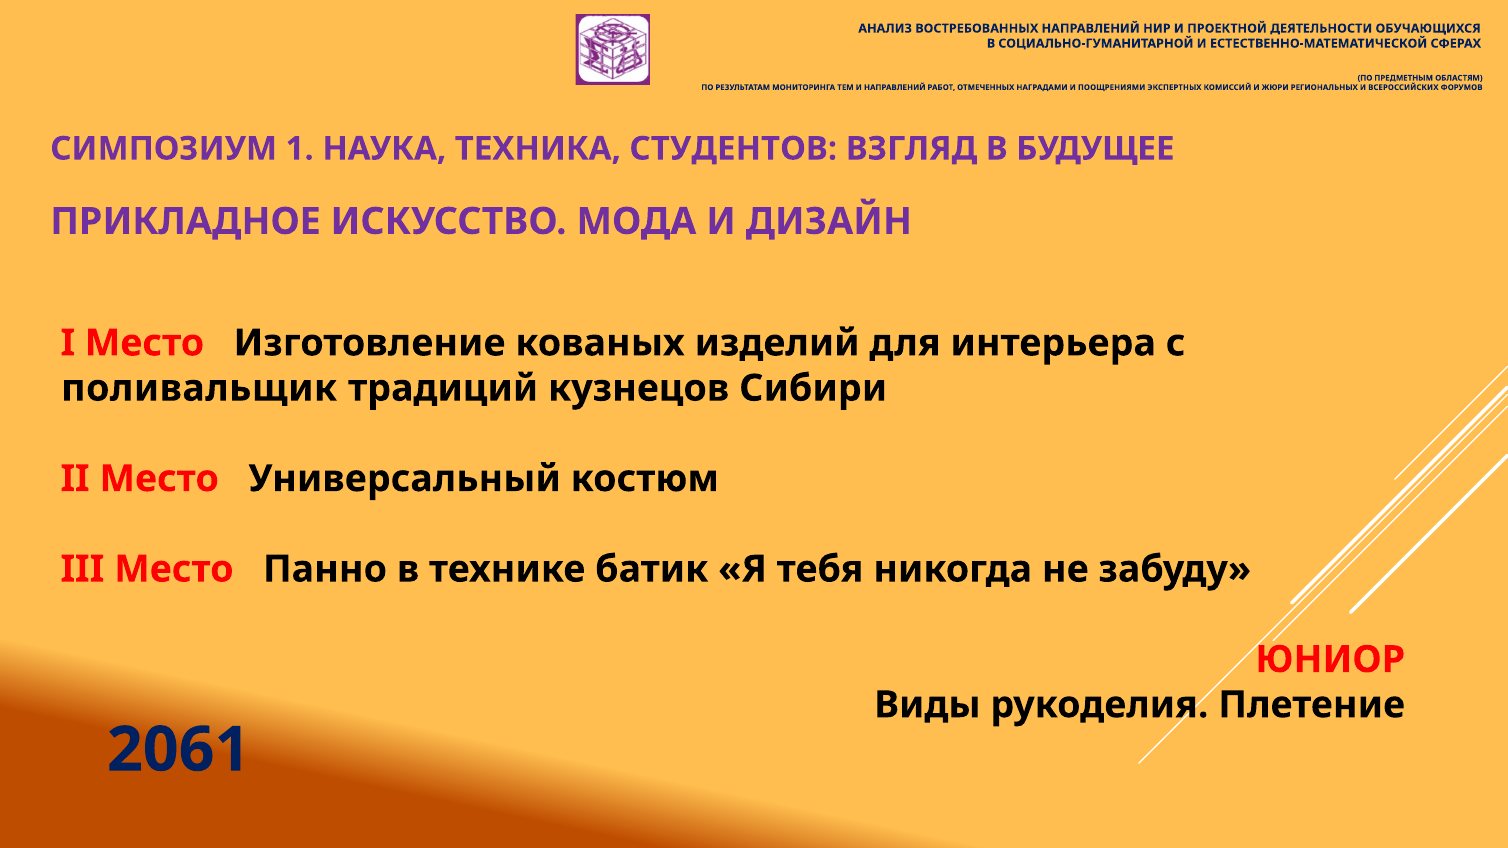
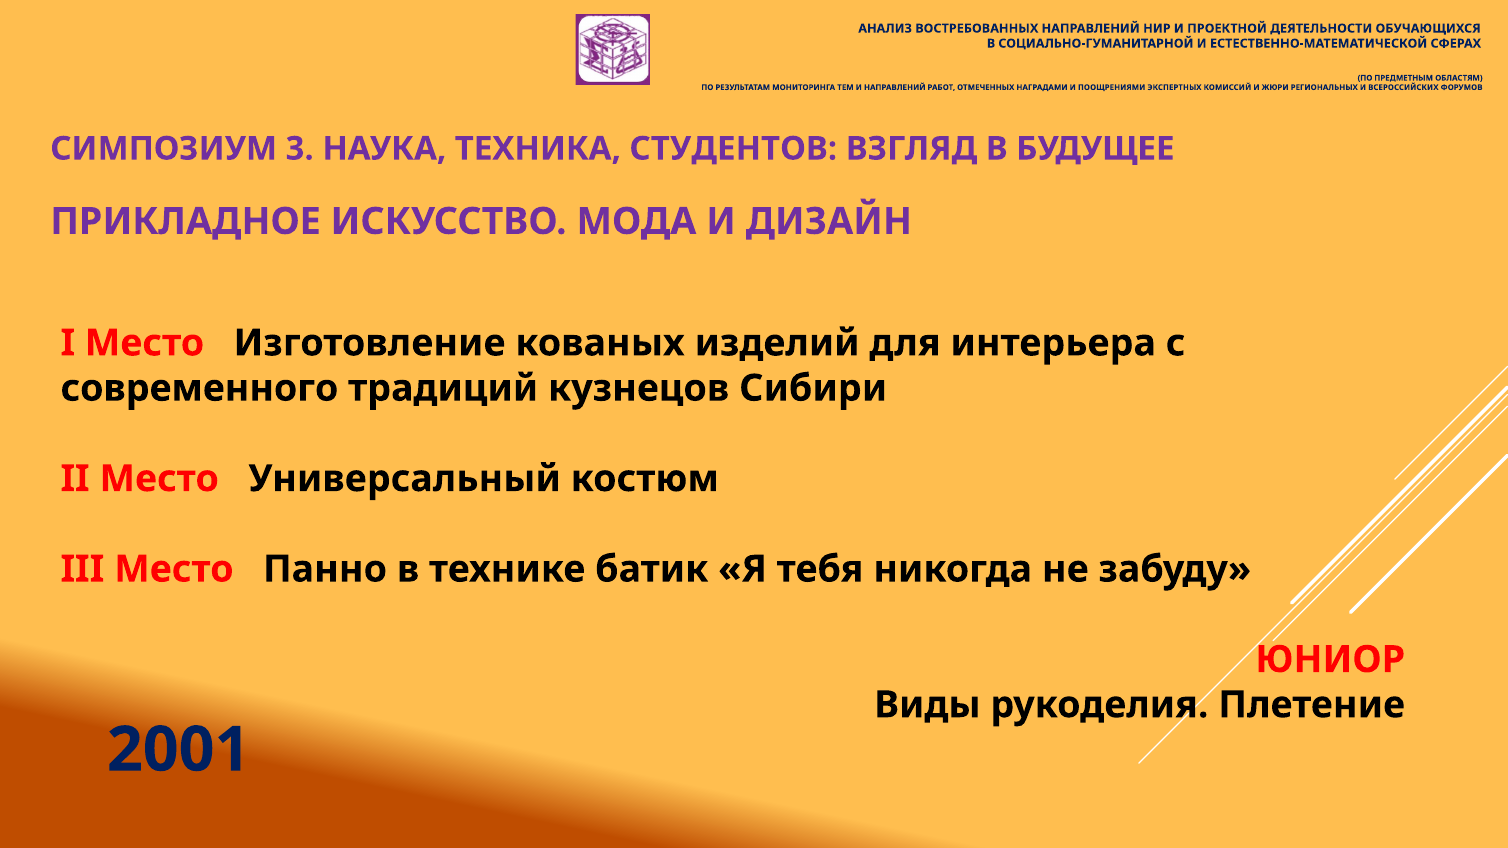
1: 1 -> 3 (300, 149)
поливальщик: поливальщик -> современного (199, 388)
2061: 2061 -> 2001 (179, 750)
